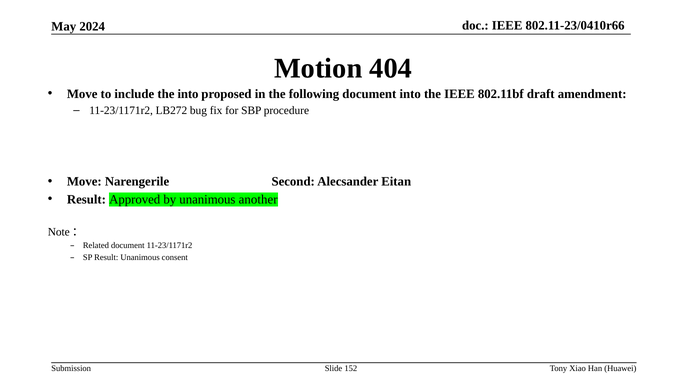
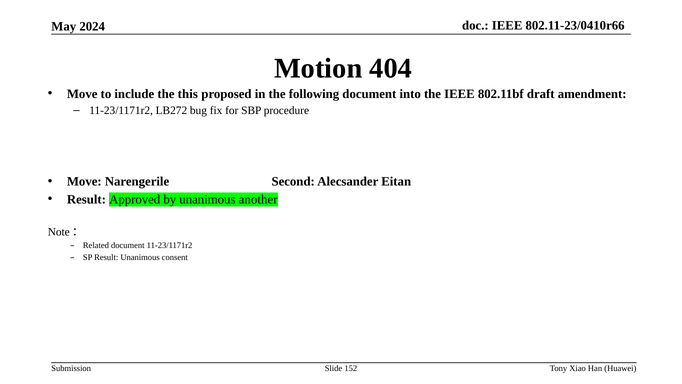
the into: into -> this (188, 94)
